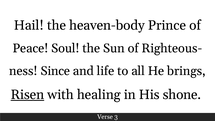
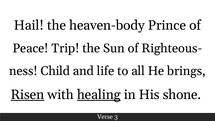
Soul: Soul -> Trip (65, 48)
Since: Since -> Child (55, 71)
healing underline: none -> present (99, 95)
